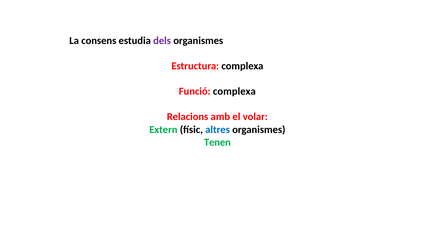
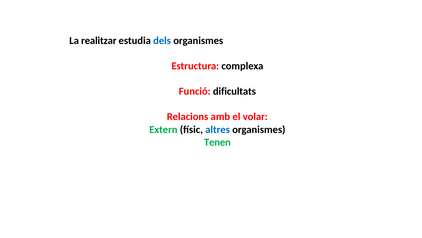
consens: consens -> realitzar (99, 41)
dels colour: purple -> blue (162, 41)
Funció complexa: complexa -> dificultats (234, 91)
